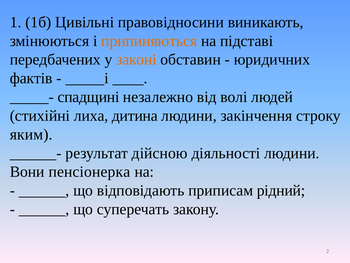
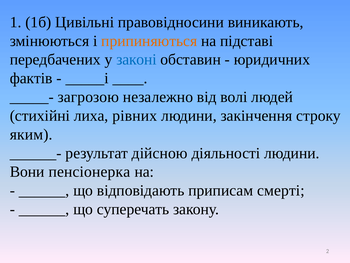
законі colour: orange -> blue (136, 59)
спадщині: спадщині -> загрозою (88, 97)
дитина: дитина -> рівних (135, 115)
рідний: рідний -> смерті (281, 190)
